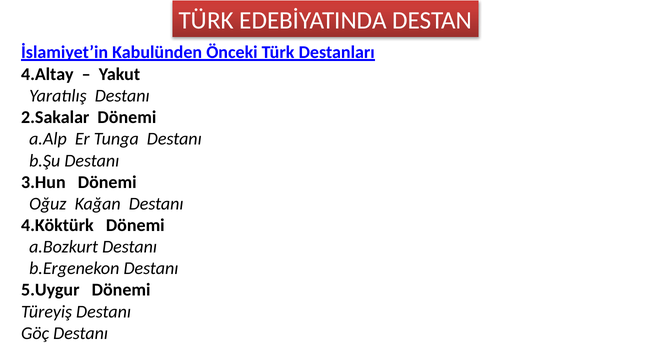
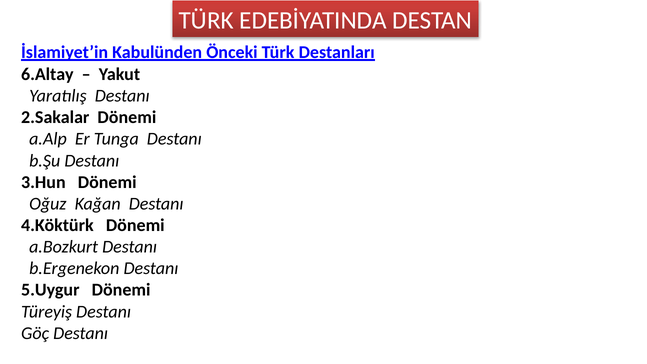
4.Altay: 4.Altay -> 6.Altay (47, 74)
